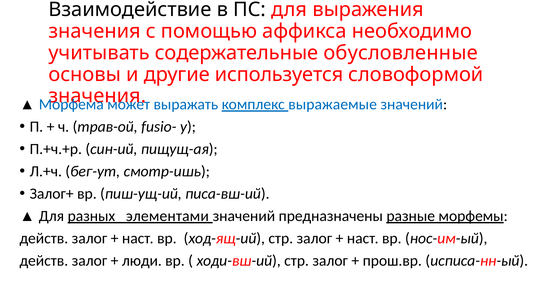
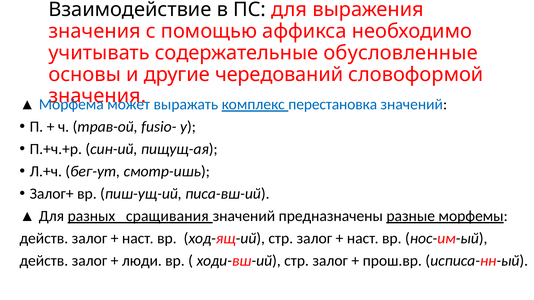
используется: используется -> чередований (279, 75)
выражаемые: выражаемые -> перестановка (333, 104)
элементами: элементами -> сращивания (167, 216)
